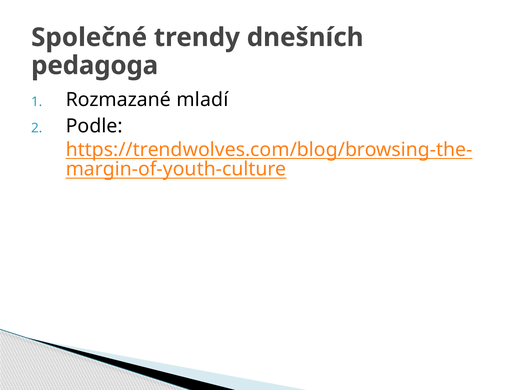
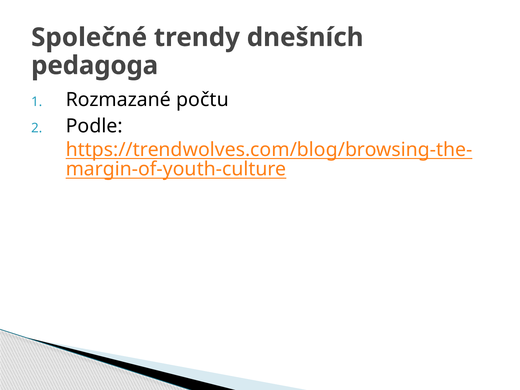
mladí: mladí -> počtu (202, 100)
